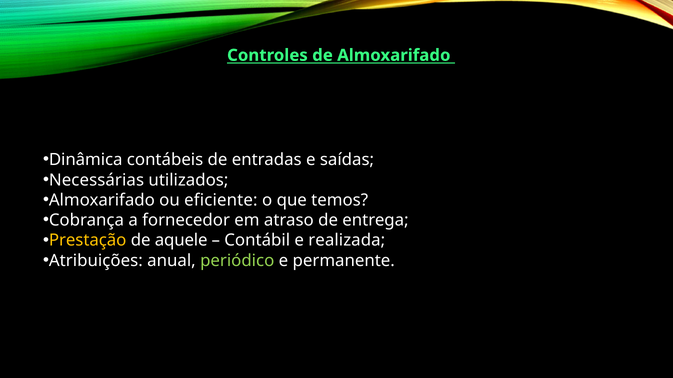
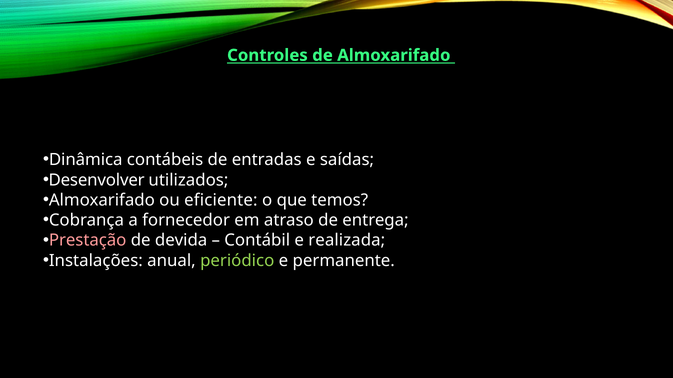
Necessárias: Necessárias -> Desenvolver (97, 180)
Prestação colour: yellow -> pink (88, 241)
aquele: aquele -> devida (181, 241)
Atribuições: Atribuições -> Instalações (96, 261)
